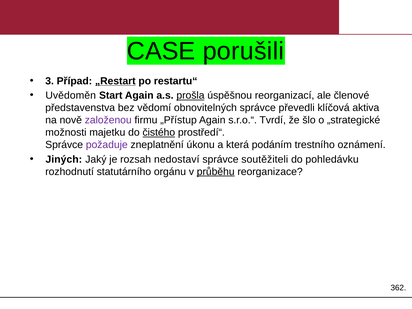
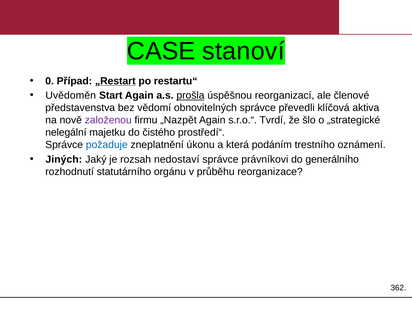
porušili: porušili -> stanoví (244, 51)
3: 3 -> 0 (50, 81)
„Přístup: „Přístup -> „Nazpět (179, 120)
možnosti: možnosti -> nelegální (66, 133)
čistého underline: present -> none (159, 133)
požaduje colour: purple -> blue (107, 145)
soutěžiteli: soutěžiteli -> právníkovi (265, 159)
pohledávku: pohledávku -> generálního (332, 159)
průběhu underline: present -> none (216, 172)
